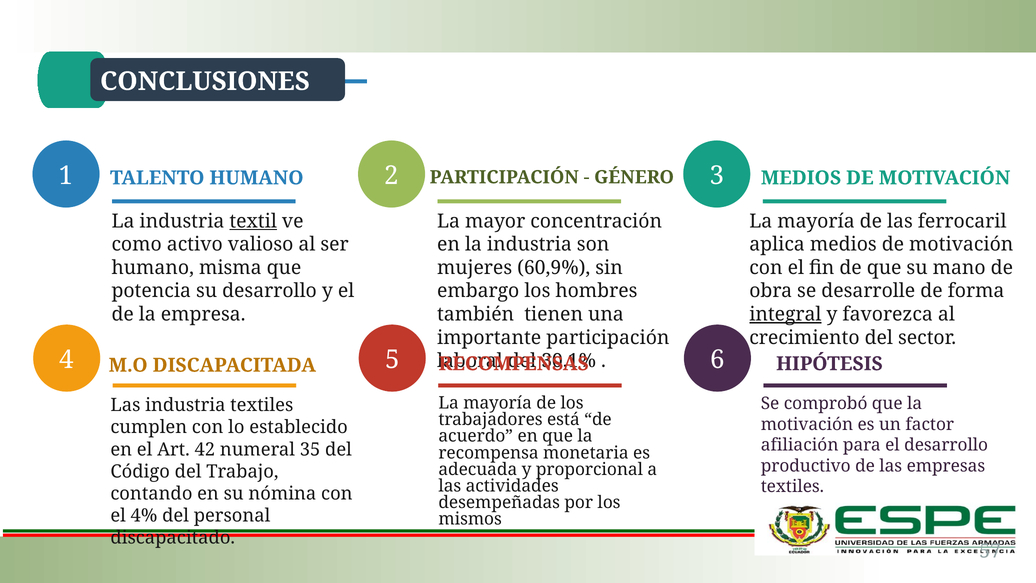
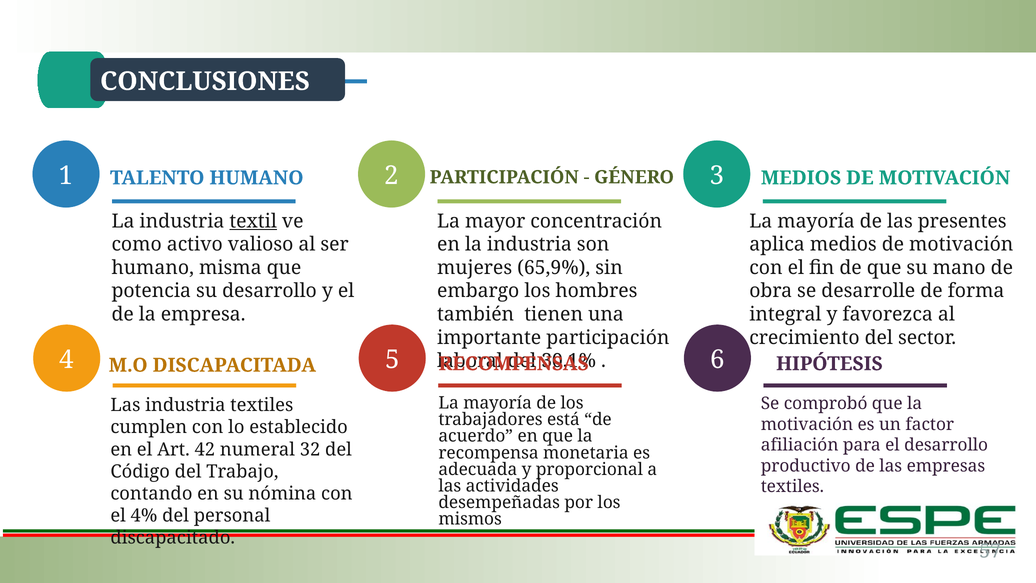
ferrocaril: ferrocaril -> presentes (962, 221)
60,9%: 60,9% -> 65,9% (554, 268)
integral underline: present -> none (785, 314)
35: 35 -> 32 (310, 449)
